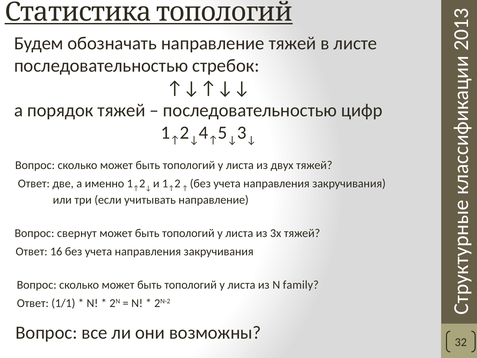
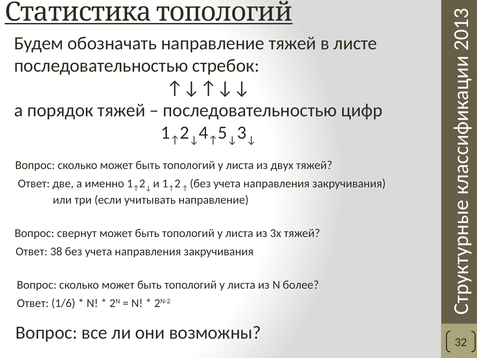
16: 16 -> 38 (56, 252)
family: family -> более (301, 285)
1/1: 1/1 -> 1/6 (63, 303)
